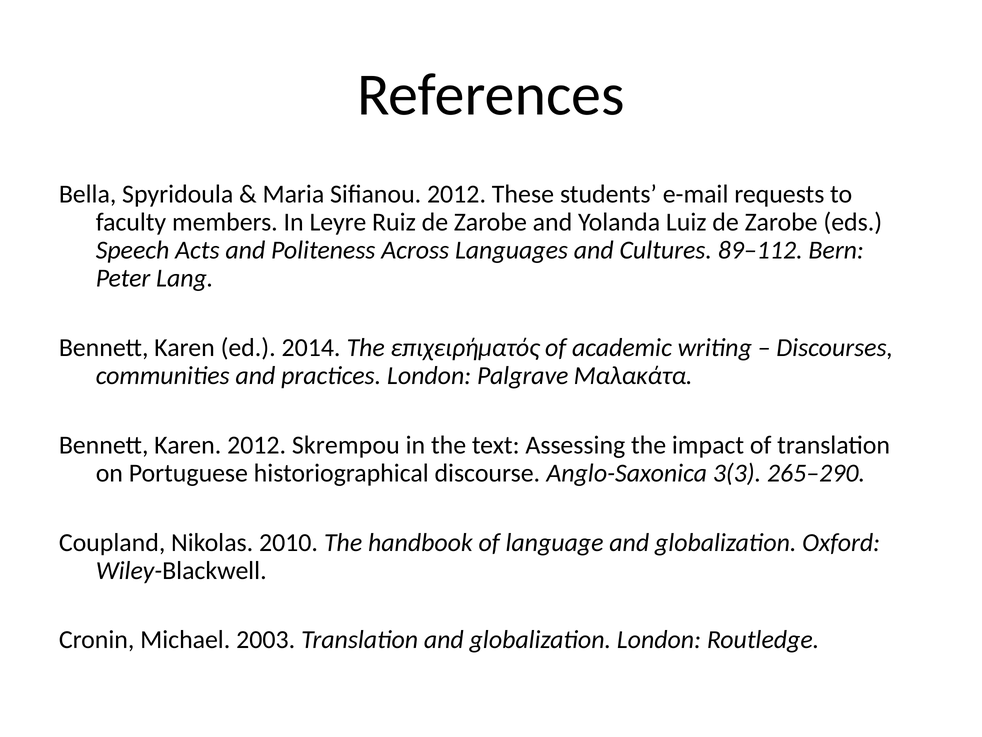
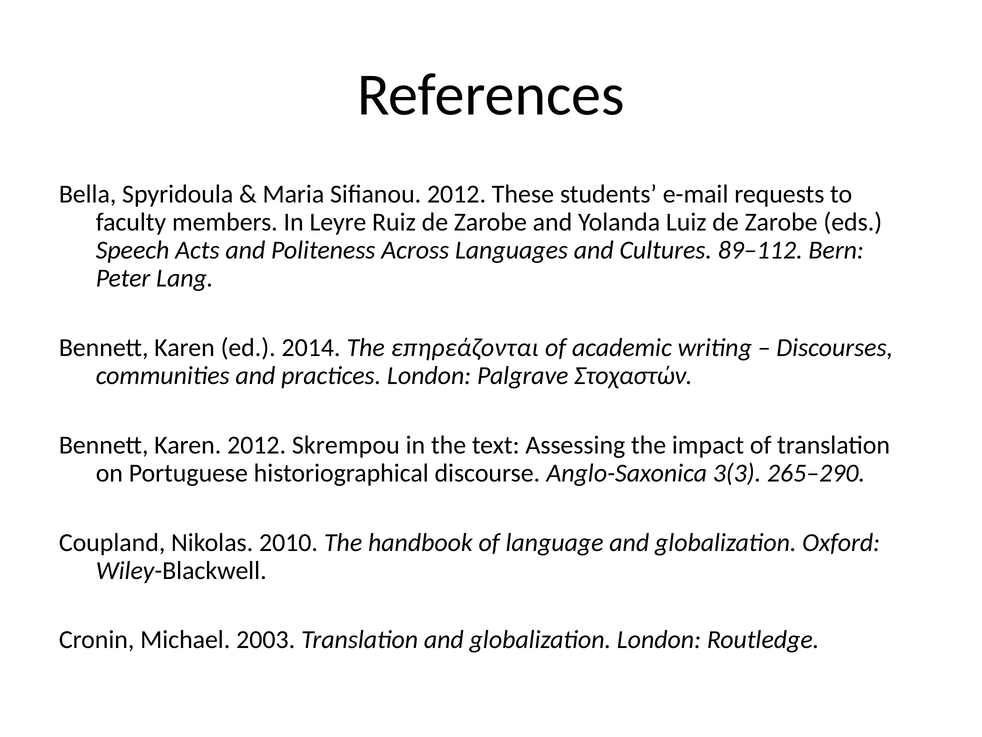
επιχειρήματός: επιχειρήματός -> επηρεάζονται (465, 347)
Μαλακάτα: Μαλακάτα -> Στοχαστών (633, 375)
